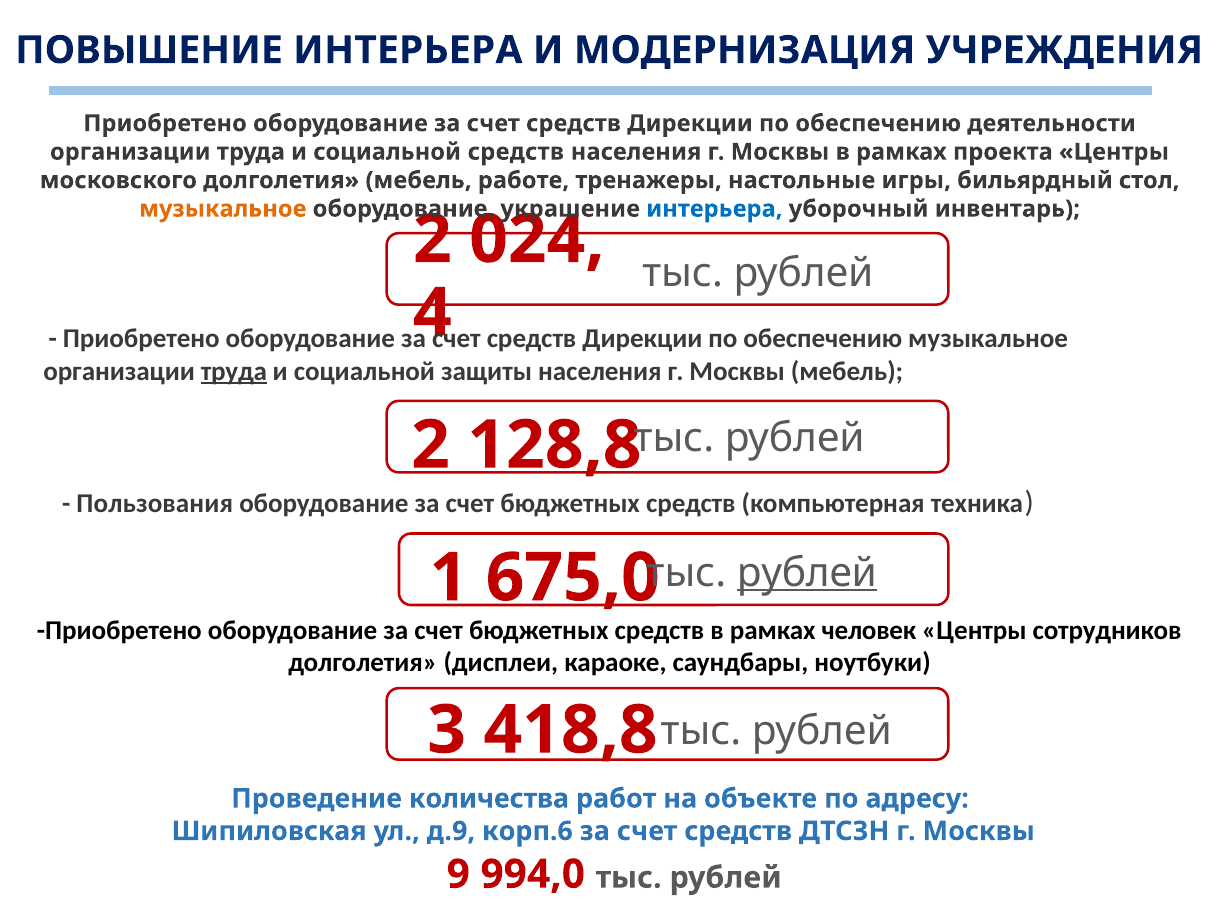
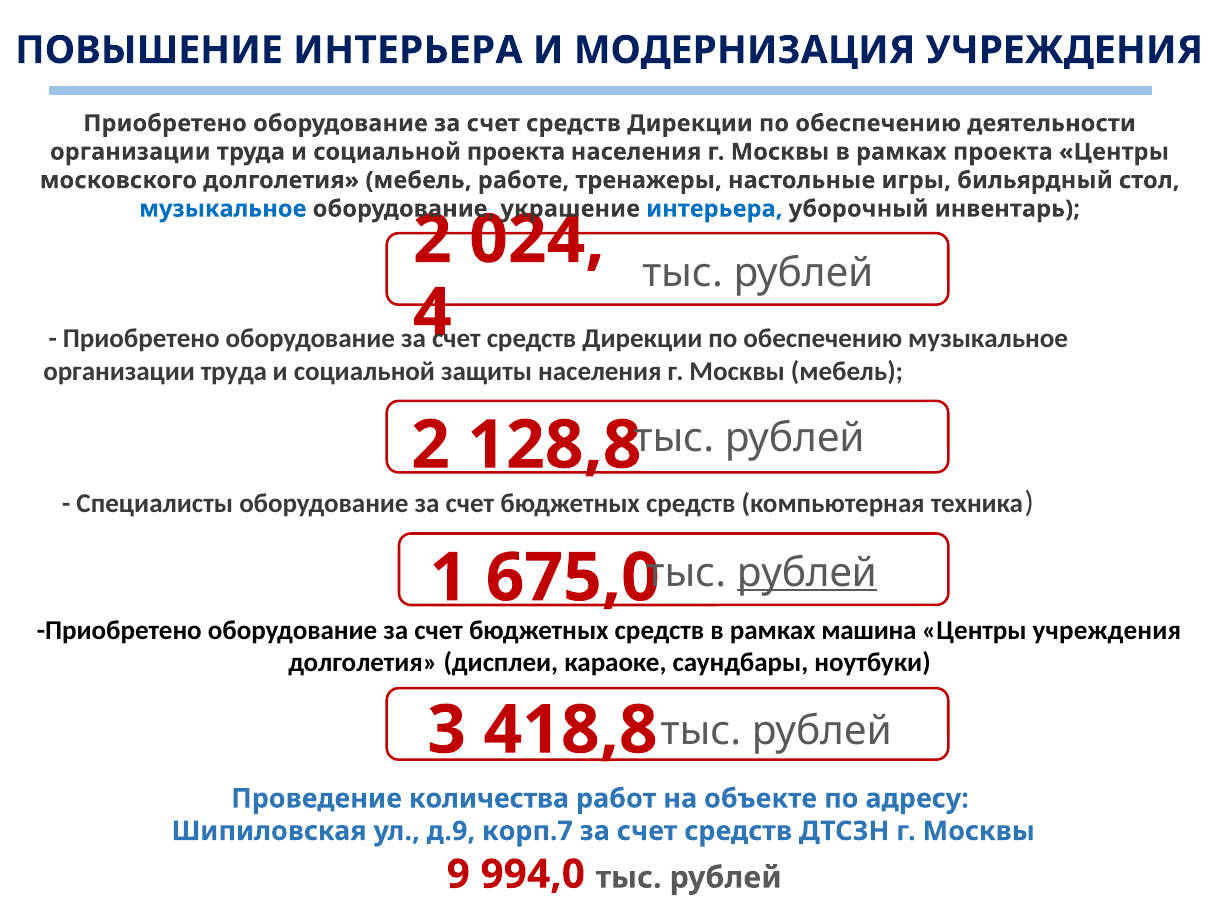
социальной средств: средств -> проекта (516, 152)
музыкальное colour: orange -> blue (223, 209)
труда underline: present -> none (234, 371)
Пользования: Пользования -> Специалисты (155, 504)
человек: человек -> машина (869, 630)
Центры сотрудников: сотрудников -> учреждения (1107, 630)
корп.6: корп.6 -> корп.7 (527, 831)
